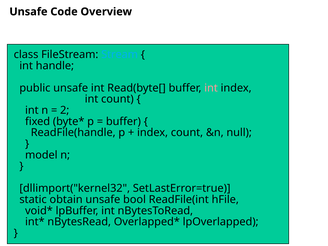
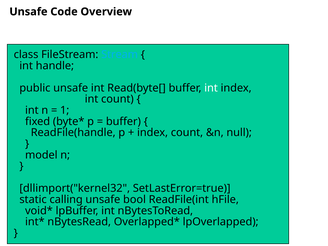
int colour: pink -> white (211, 88)
2: 2 -> 1 (65, 110)
obtain: obtain -> calling (66, 200)
